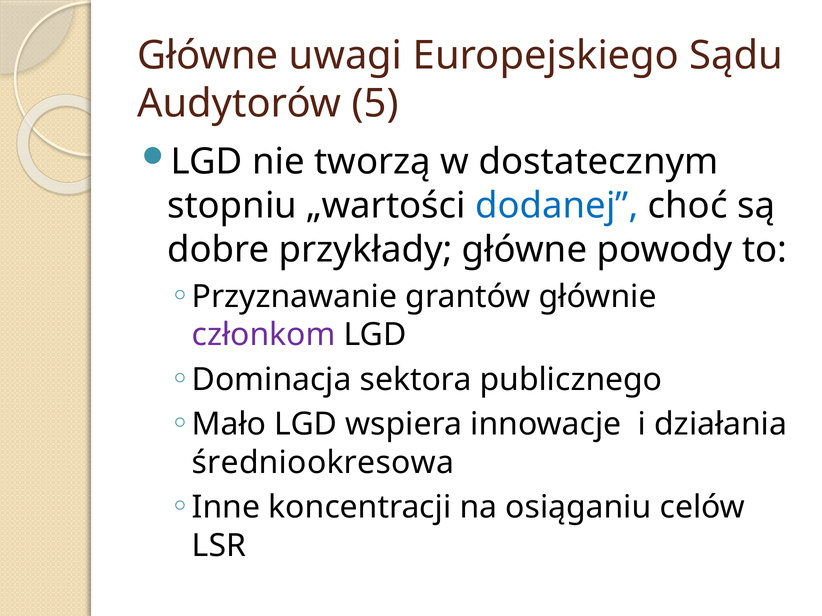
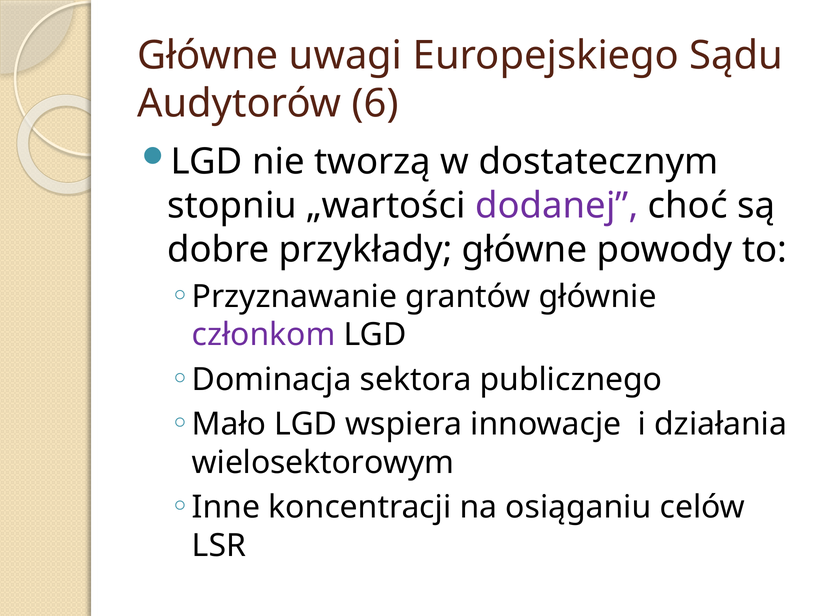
5: 5 -> 6 (375, 103)
dodanej colour: blue -> purple (557, 206)
średniookresowa: średniookresowa -> wielosektorowym (323, 463)
